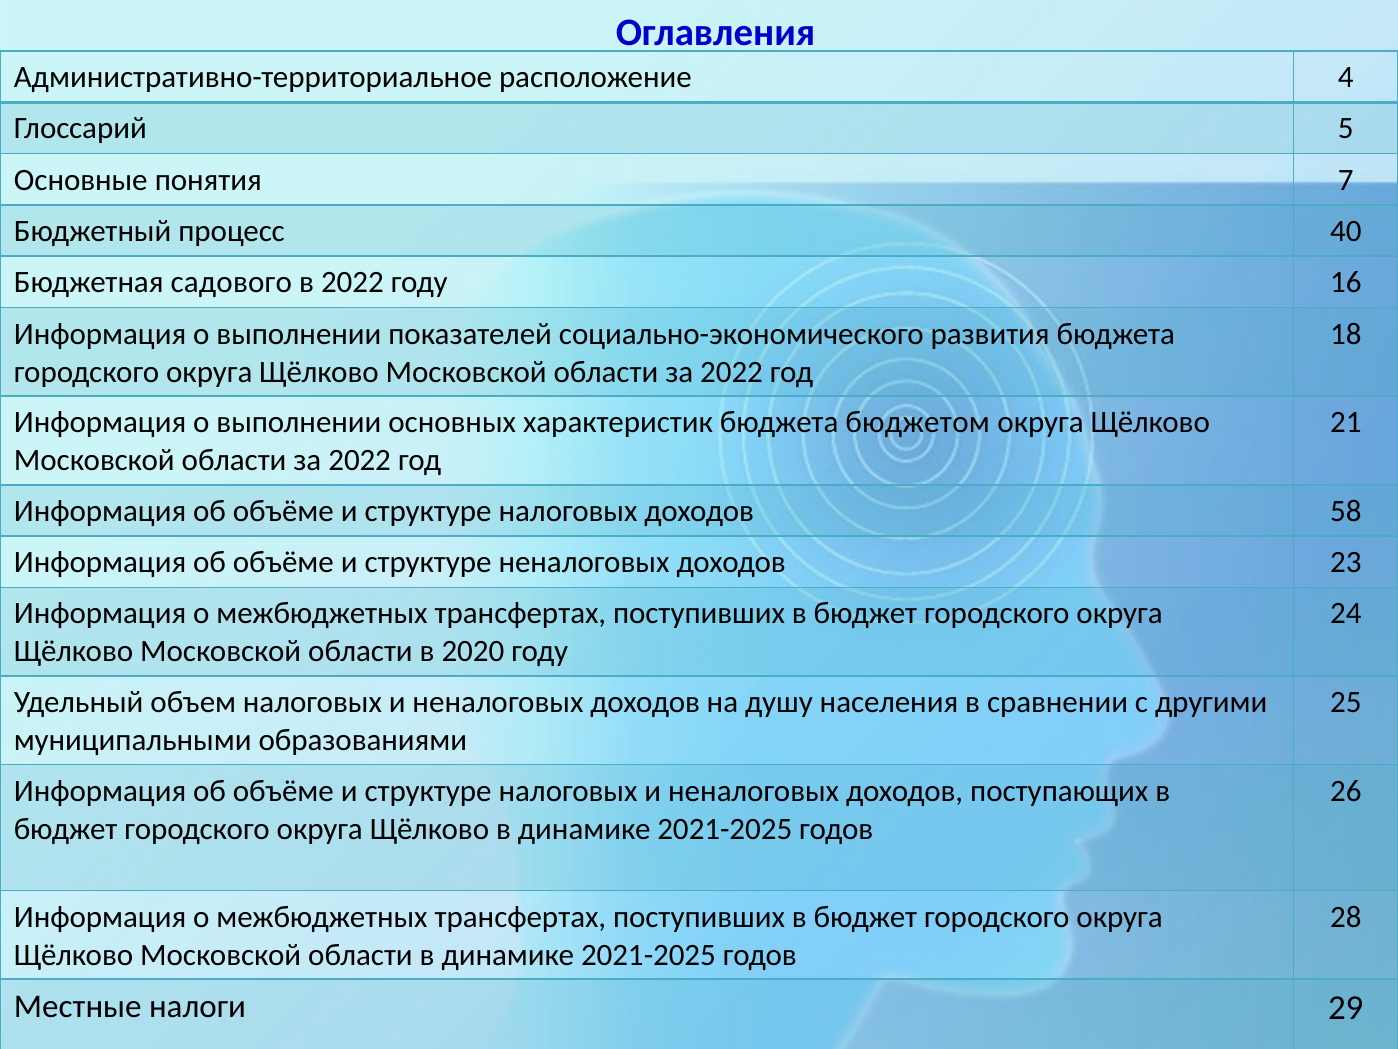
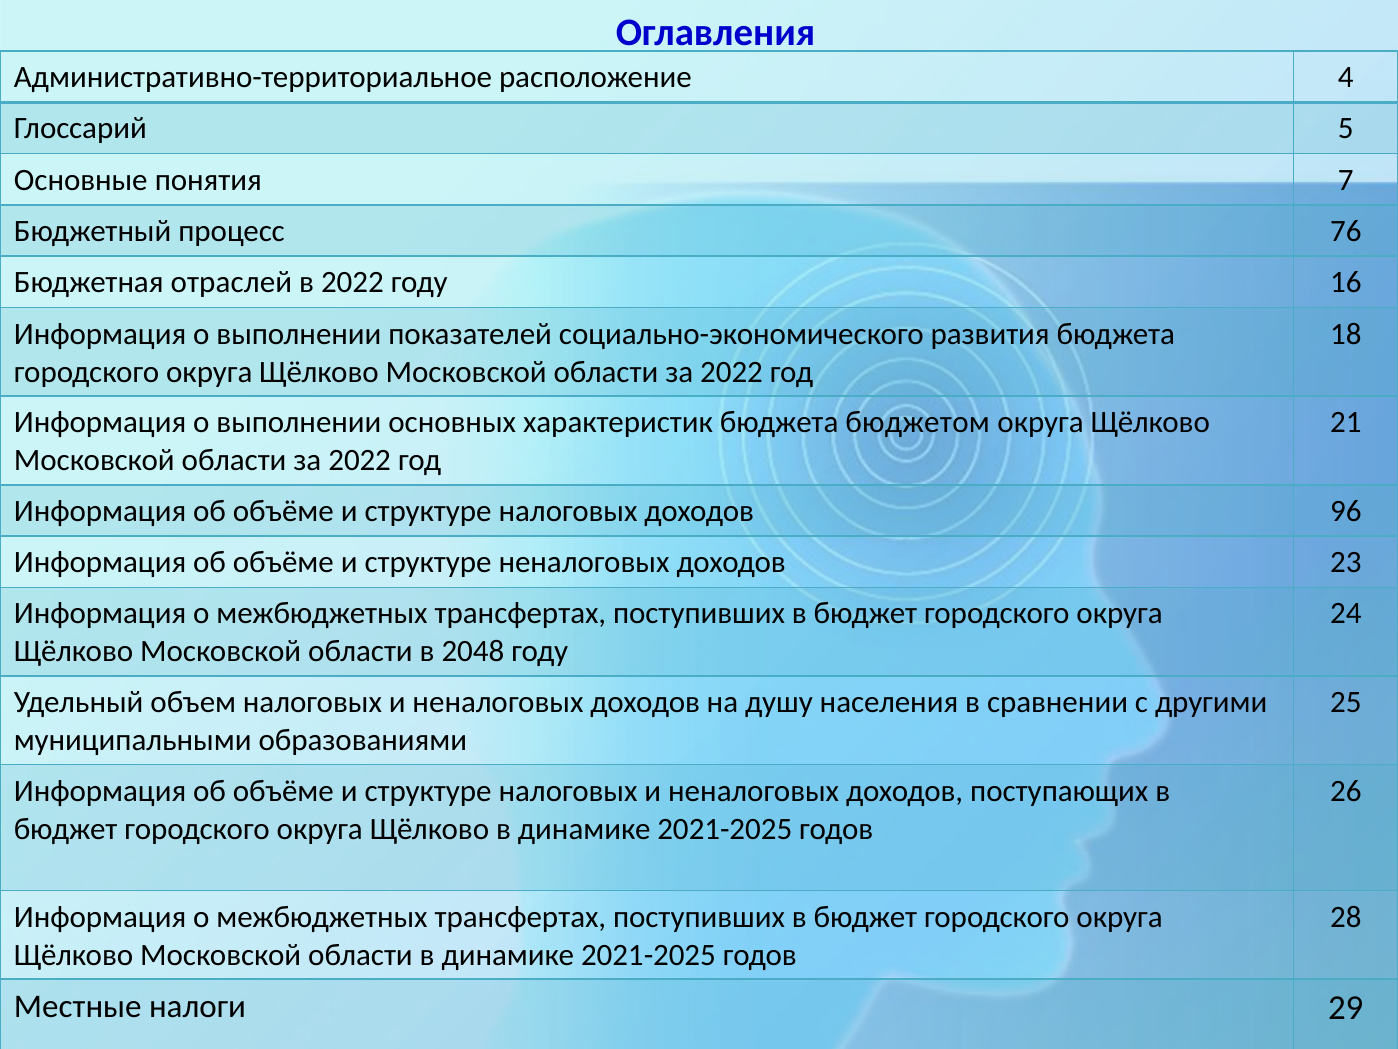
40: 40 -> 76 (1346, 231)
садового: садового -> отраслей (231, 282)
58: 58 -> 96 (1346, 511)
2020: 2020 -> 2048 (473, 651)
